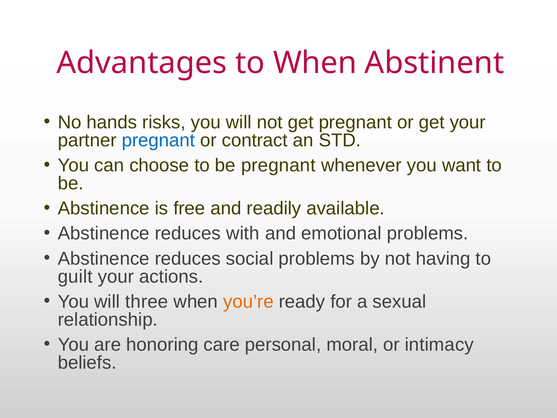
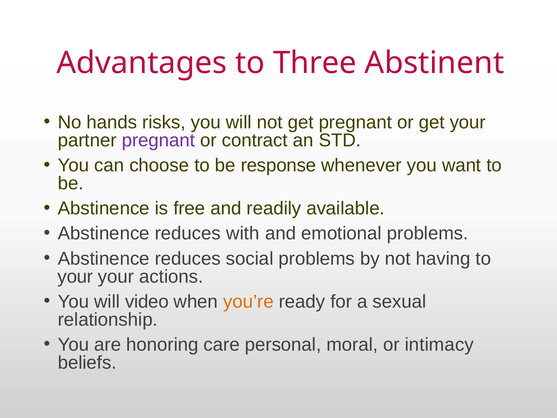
to When: When -> Three (315, 63)
pregnant colour: blue -> purple (158, 140)
be pregnant: pregnant -> response (278, 165)
guilt: guilt -> your (75, 276)
three: three -> video (147, 301)
